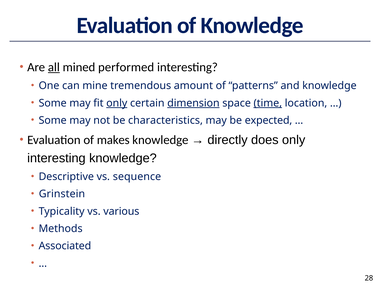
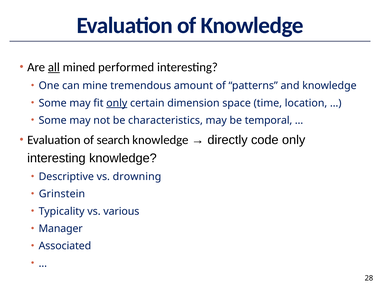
dimension underline: present -> none (193, 103)
time underline: present -> none (268, 103)
expected: expected -> temporal (269, 120)
makes: makes -> search (113, 140)
does: does -> code (265, 140)
sequence: sequence -> drowning (137, 177)
Methods: Methods -> Manager (61, 229)
